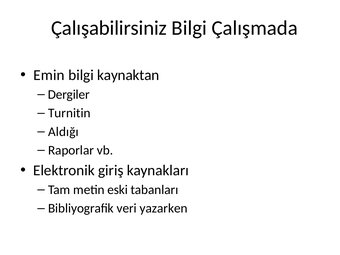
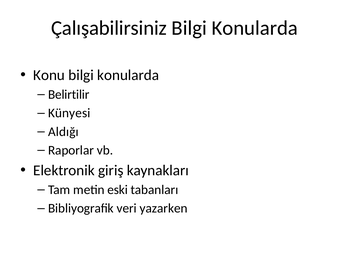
Çalışmada: Çalışmada -> Konularda (255, 28)
Emin: Emin -> Konu (49, 75)
kaynaktan: kaynaktan -> konularda (128, 75)
Dergiler: Dergiler -> Belirtilir (69, 95)
Turnitin: Turnitin -> Künyesi (69, 113)
